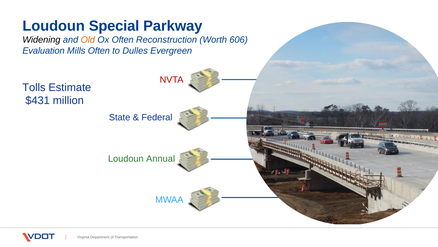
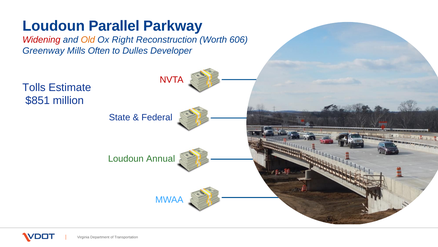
Special: Special -> Parallel (114, 26)
Widening colour: black -> red (41, 40)
Ox Often: Often -> Right (123, 40)
Evaluation: Evaluation -> Greenway (43, 51)
Evergreen: Evergreen -> Developer (171, 51)
$431: $431 -> $851 (38, 100)
